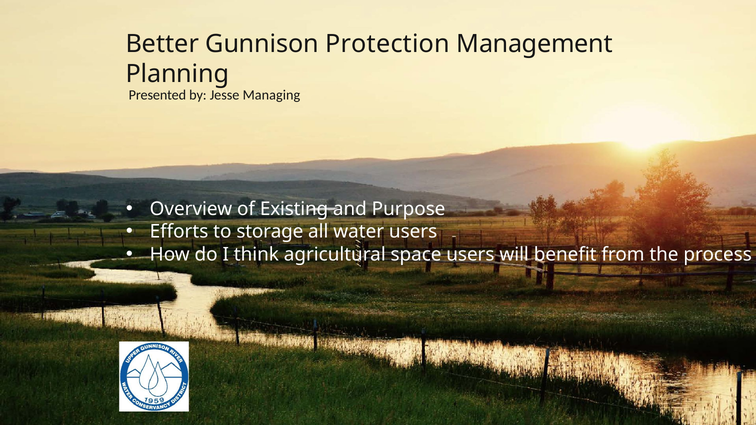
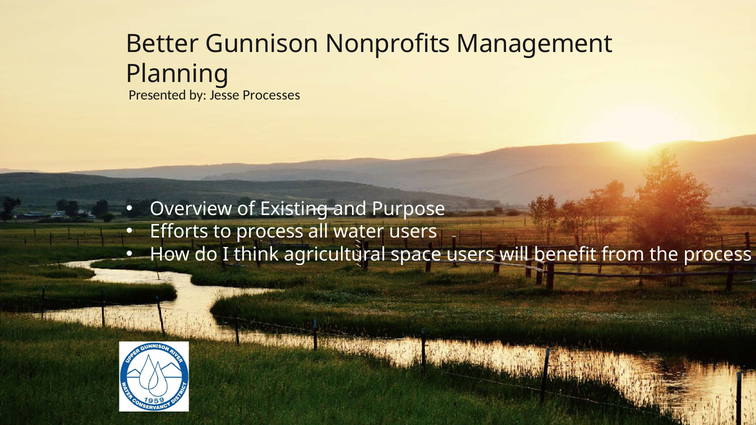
Protection: Protection -> Nonprofits (388, 44)
Managing: Managing -> Processes (271, 95)
to storage: storage -> process (270, 232)
